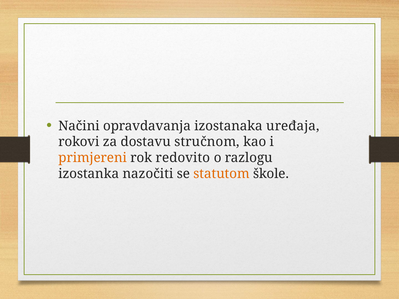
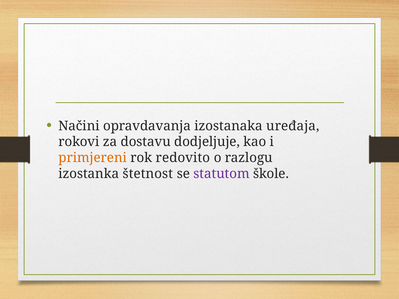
stručnom: stručnom -> dodjeljuje (207, 142)
nazočiti: nazočiti -> štetnost (148, 174)
statutom colour: orange -> purple (222, 174)
